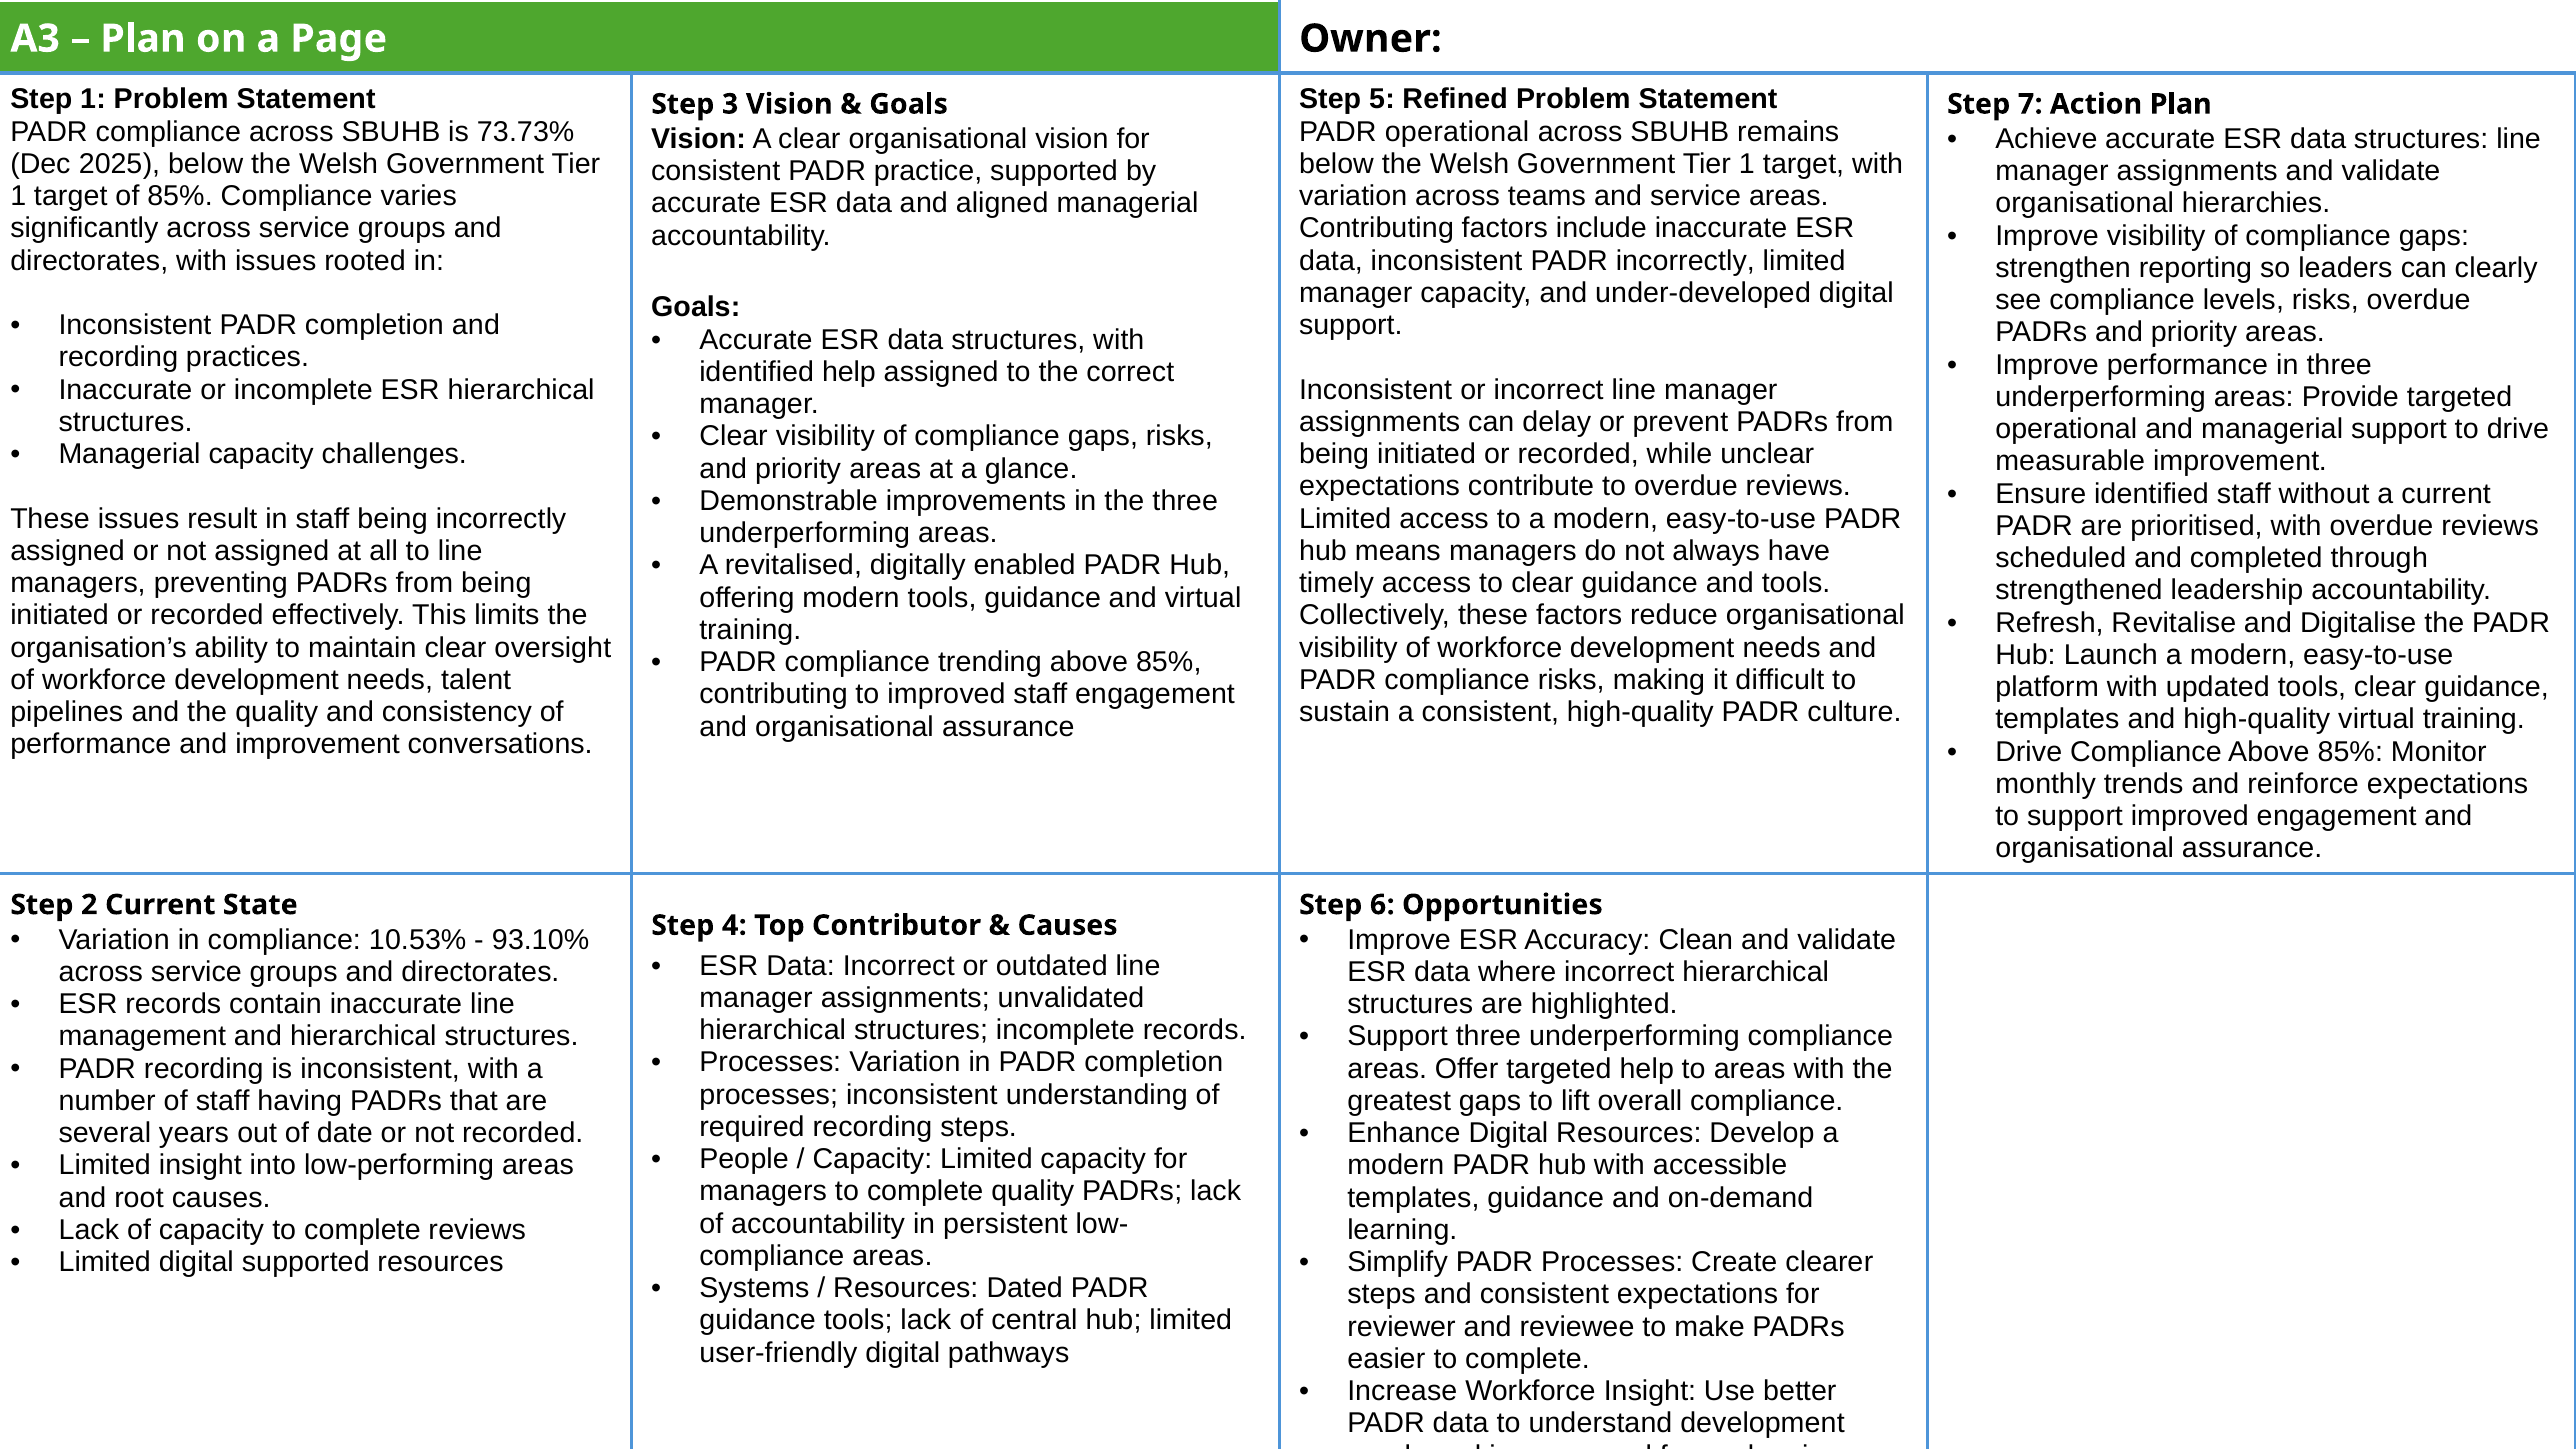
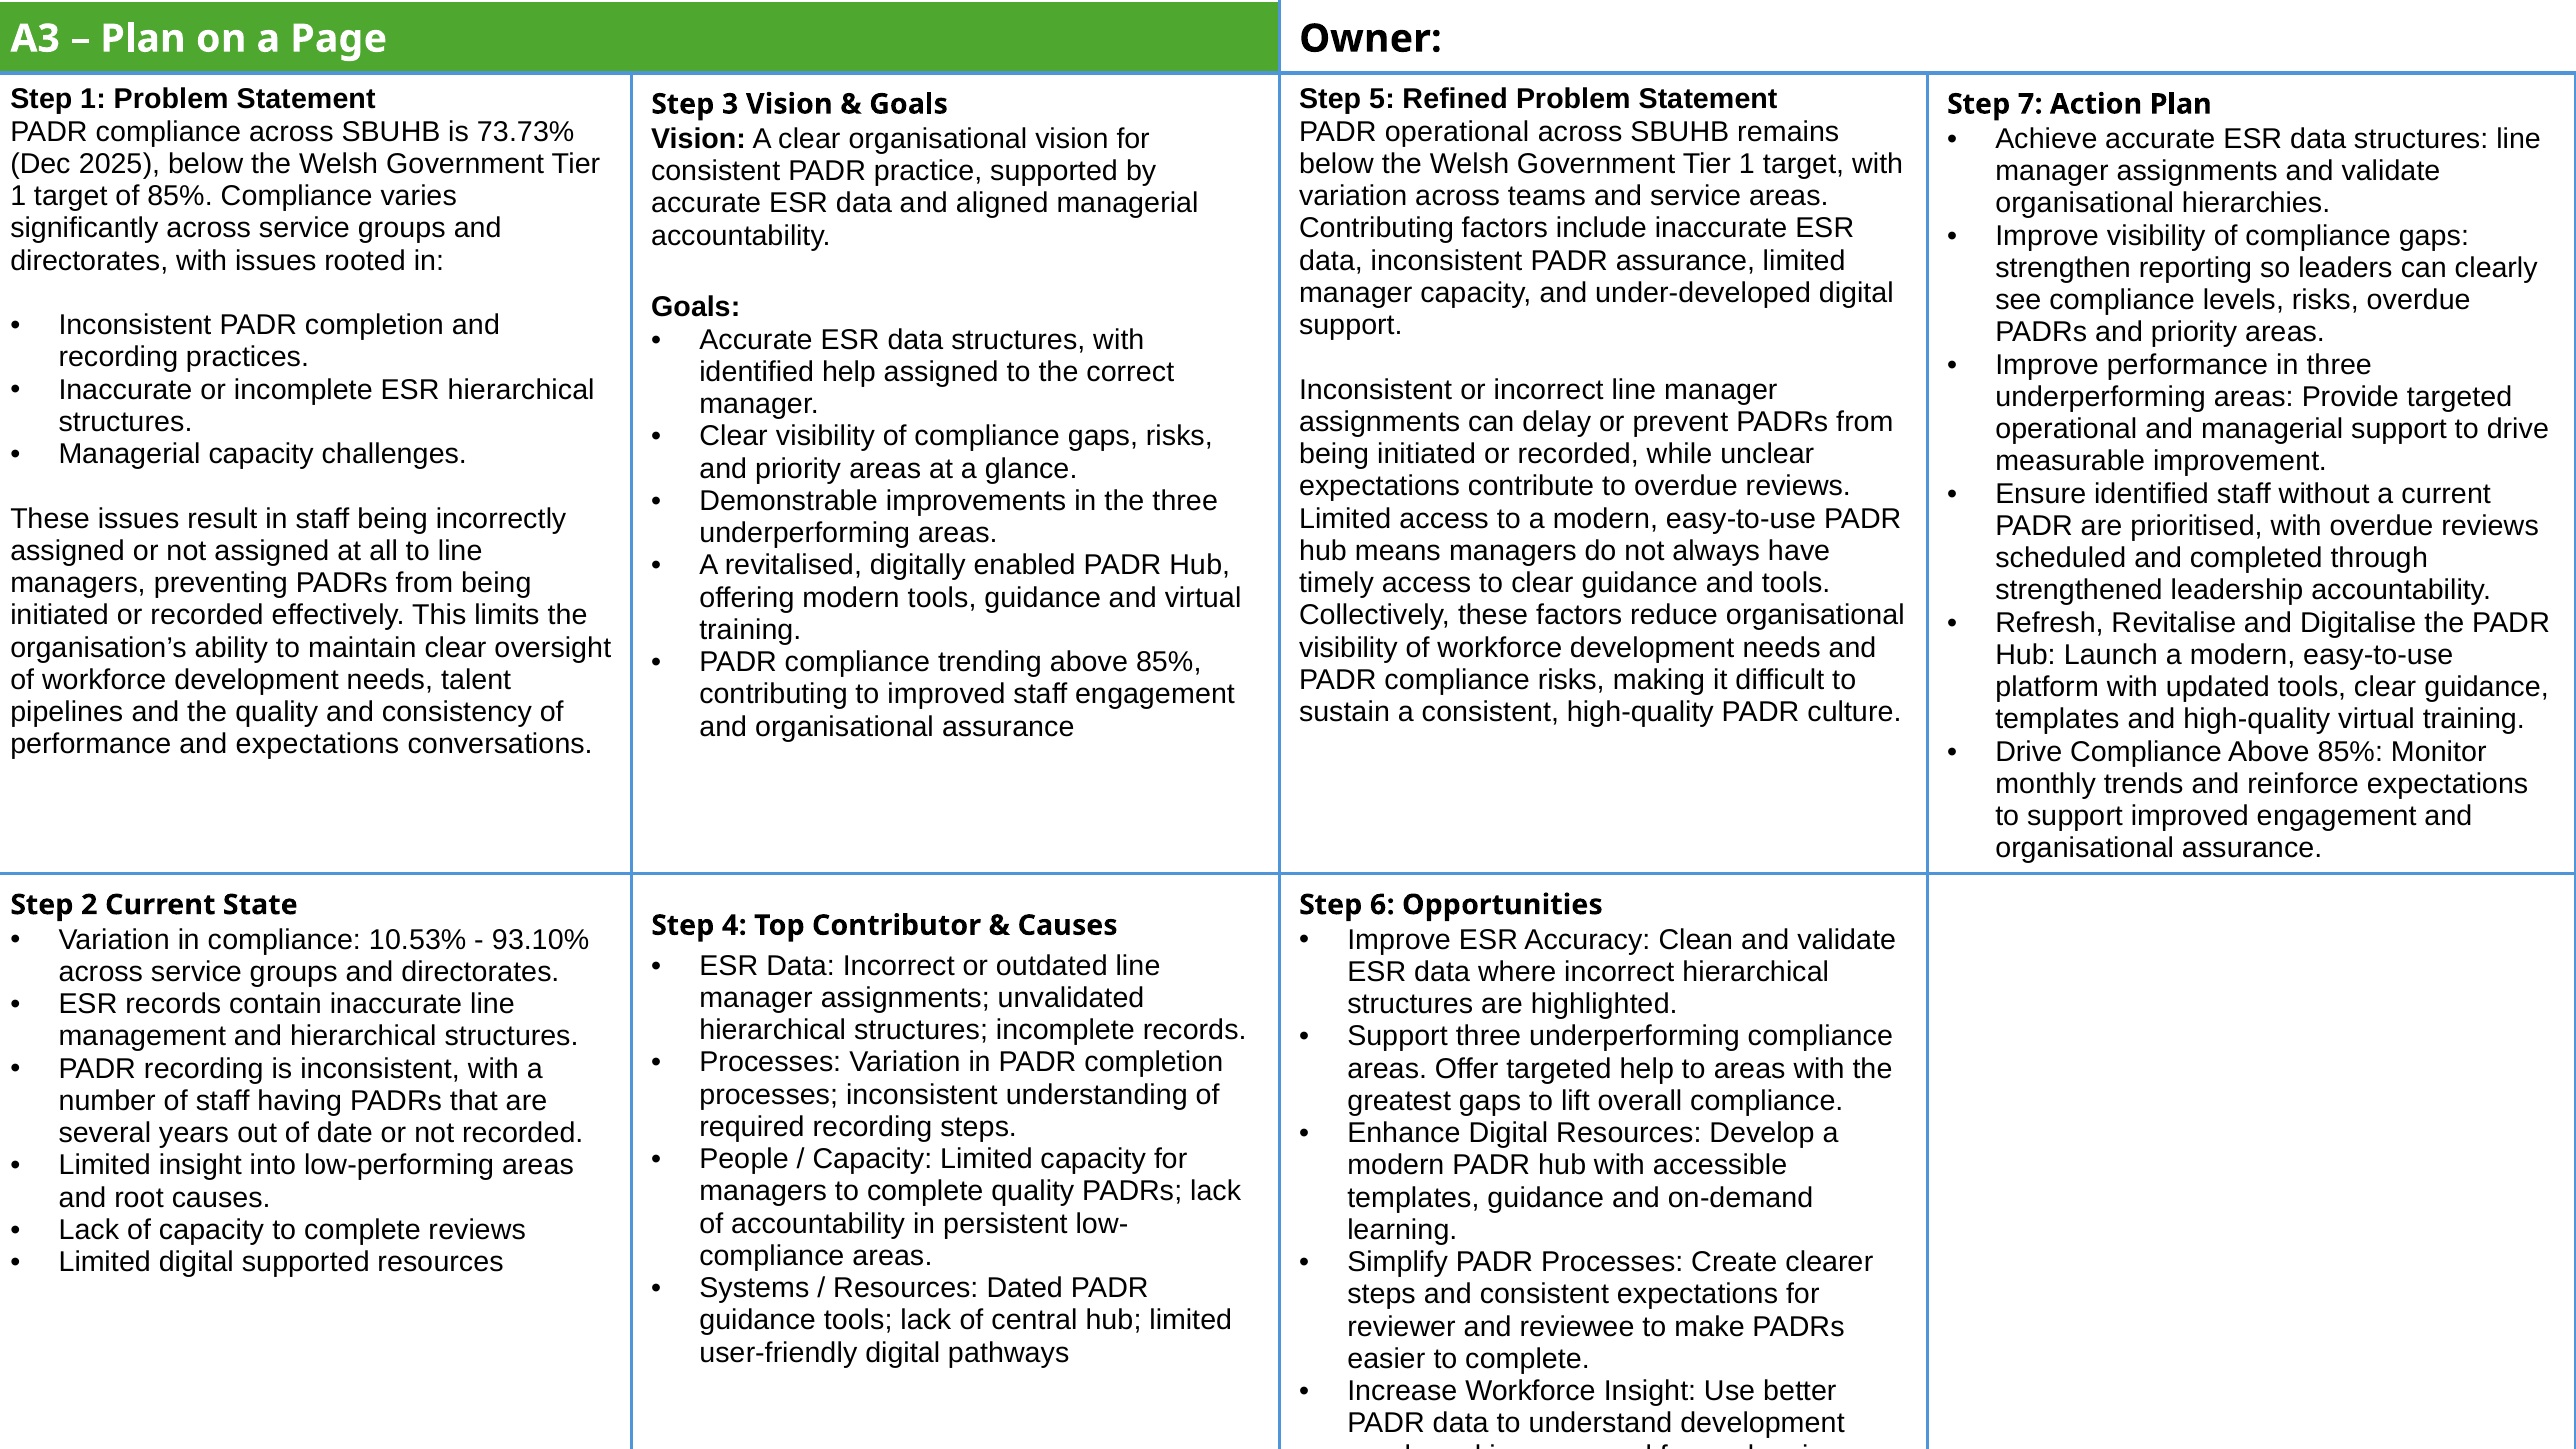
PADR incorrectly: incorrectly -> assurance (1685, 261)
and improvement: improvement -> expectations (317, 744)
